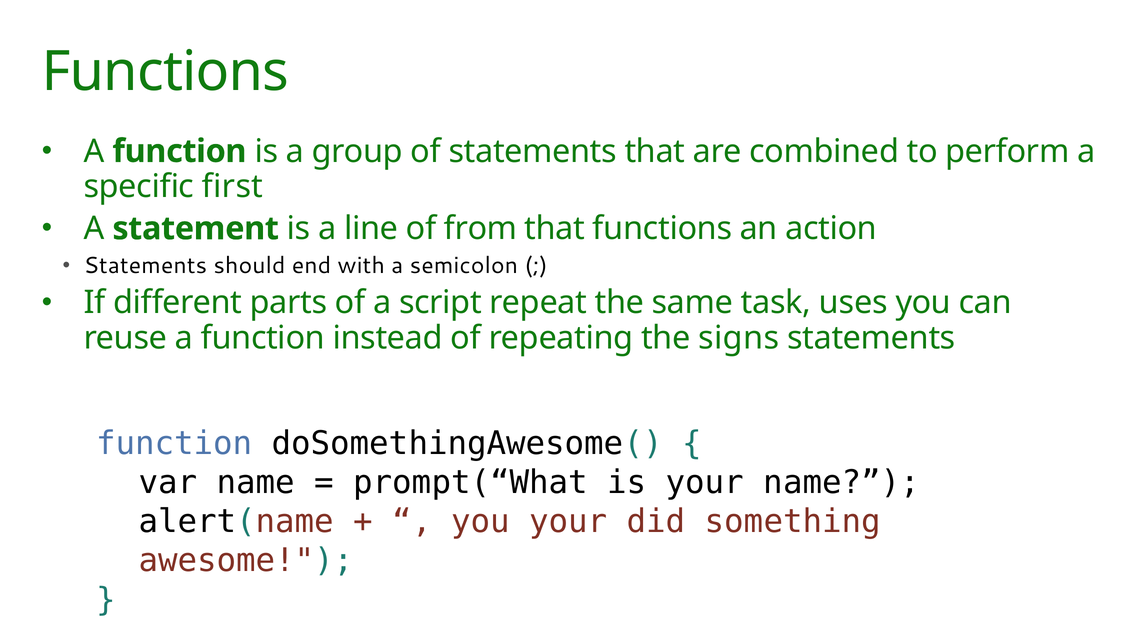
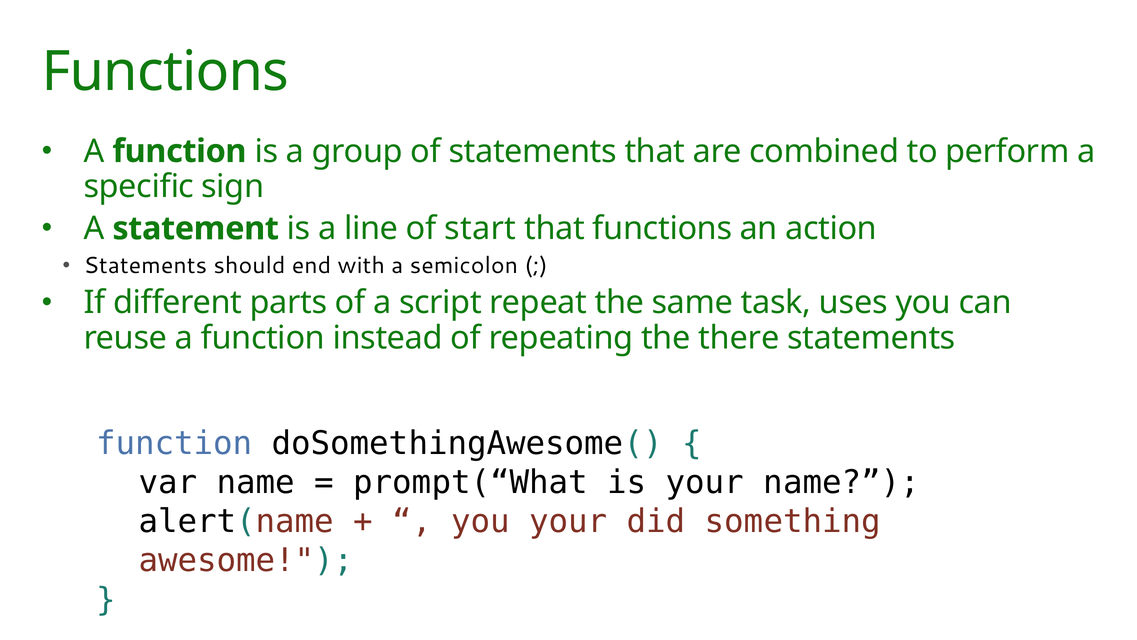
first: first -> sign (233, 186)
from: from -> start (480, 228)
signs: signs -> there (739, 338)
